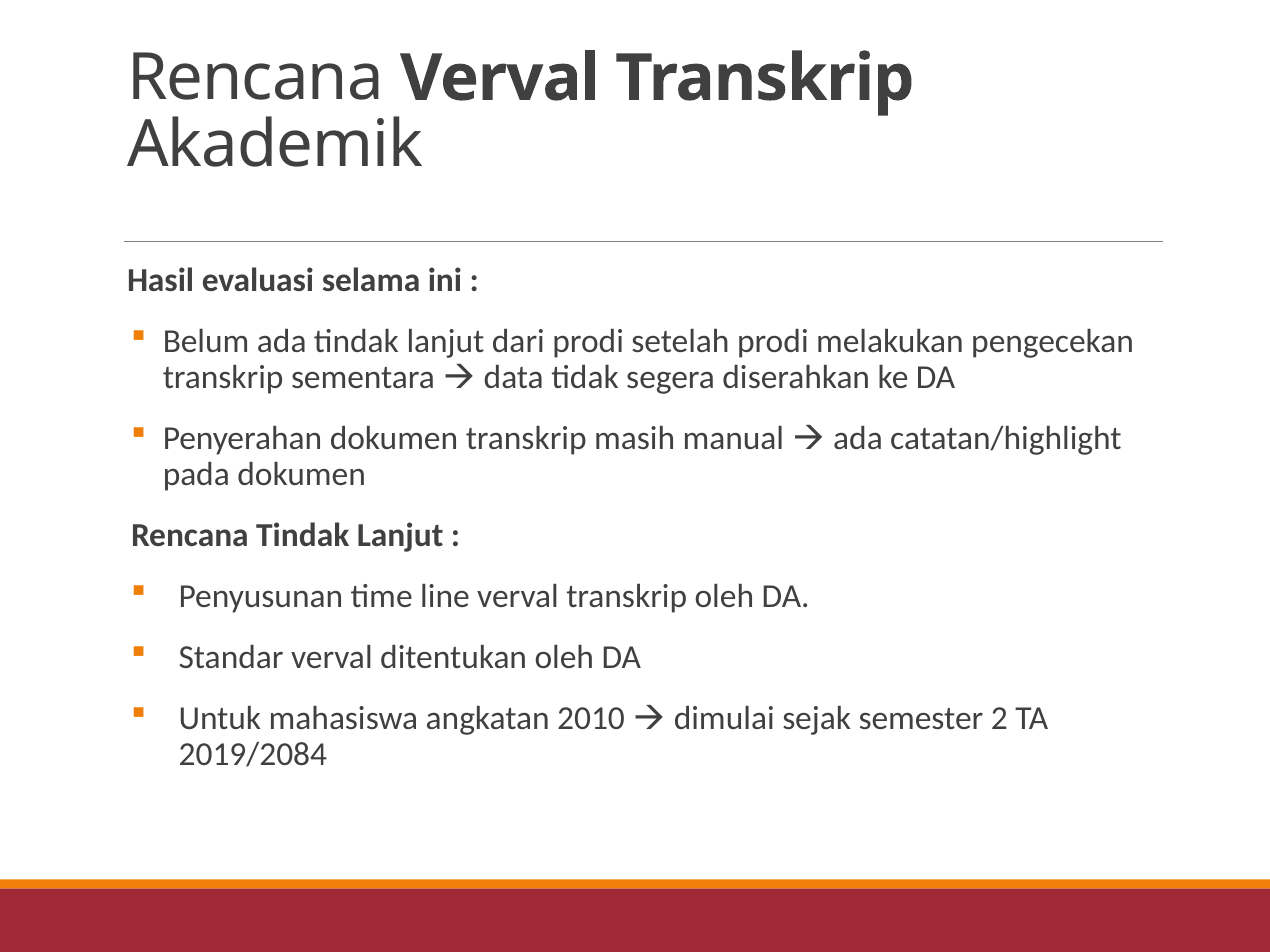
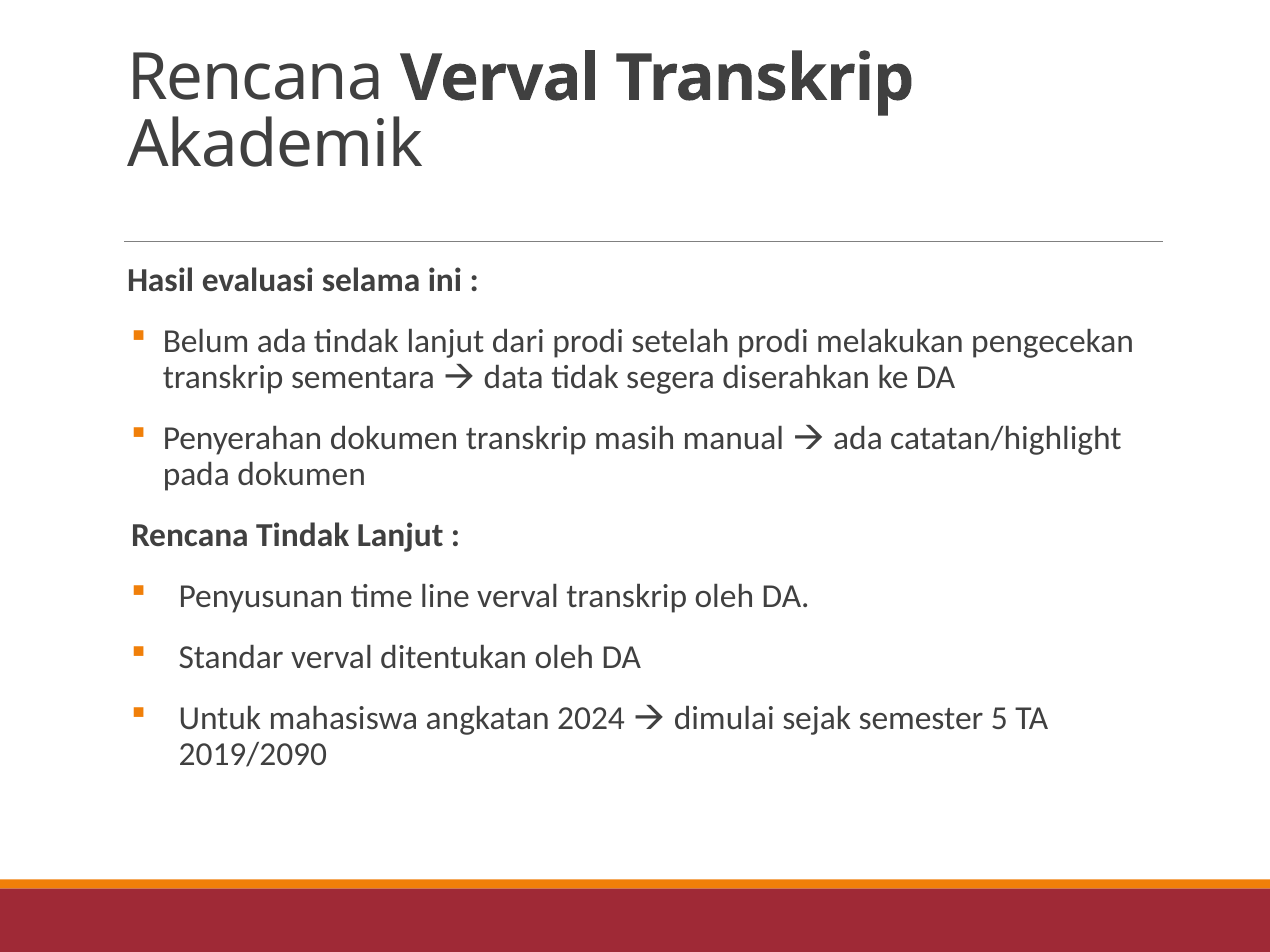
2010: 2010 -> 2024 (591, 718)
2: 2 -> 5 (999, 718)
2019/2084: 2019/2084 -> 2019/2090 (253, 755)
